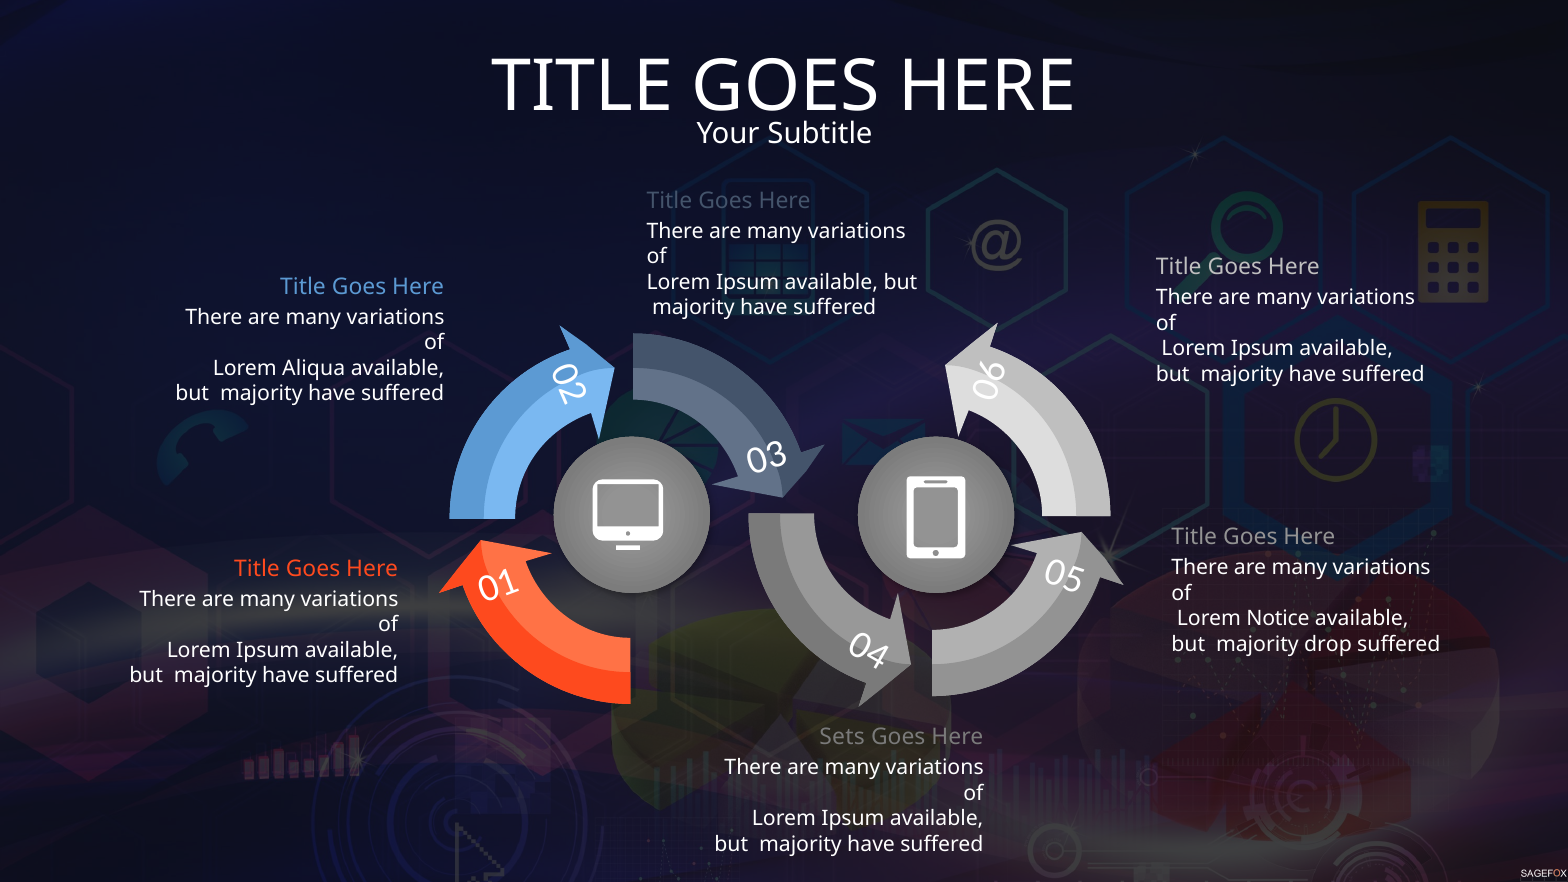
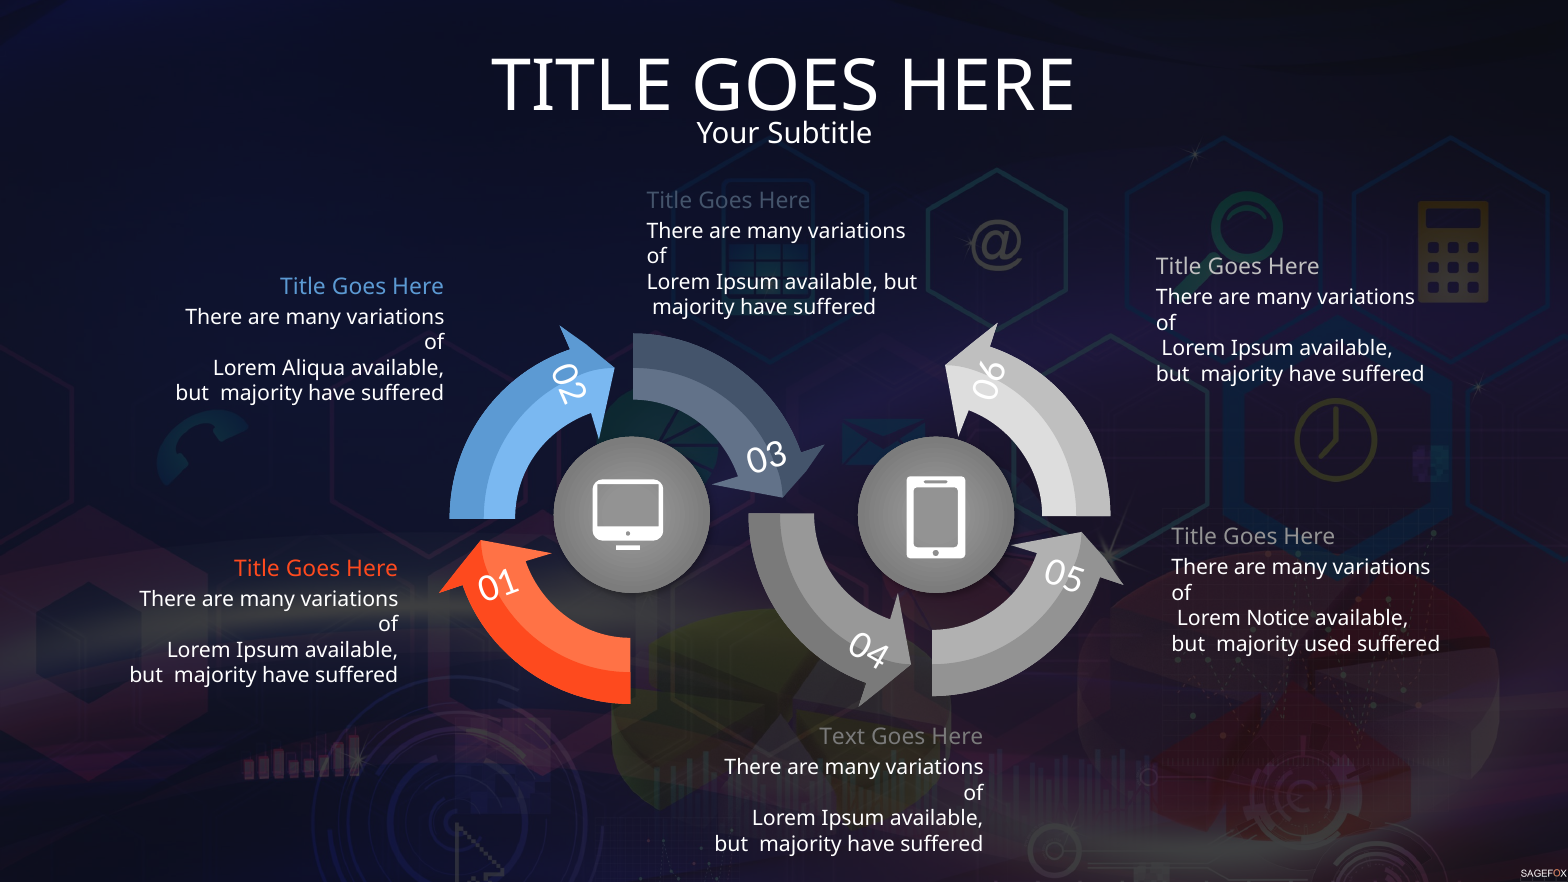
drop: drop -> used (1328, 644)
Sets: Sets -> Text (842, 737)
